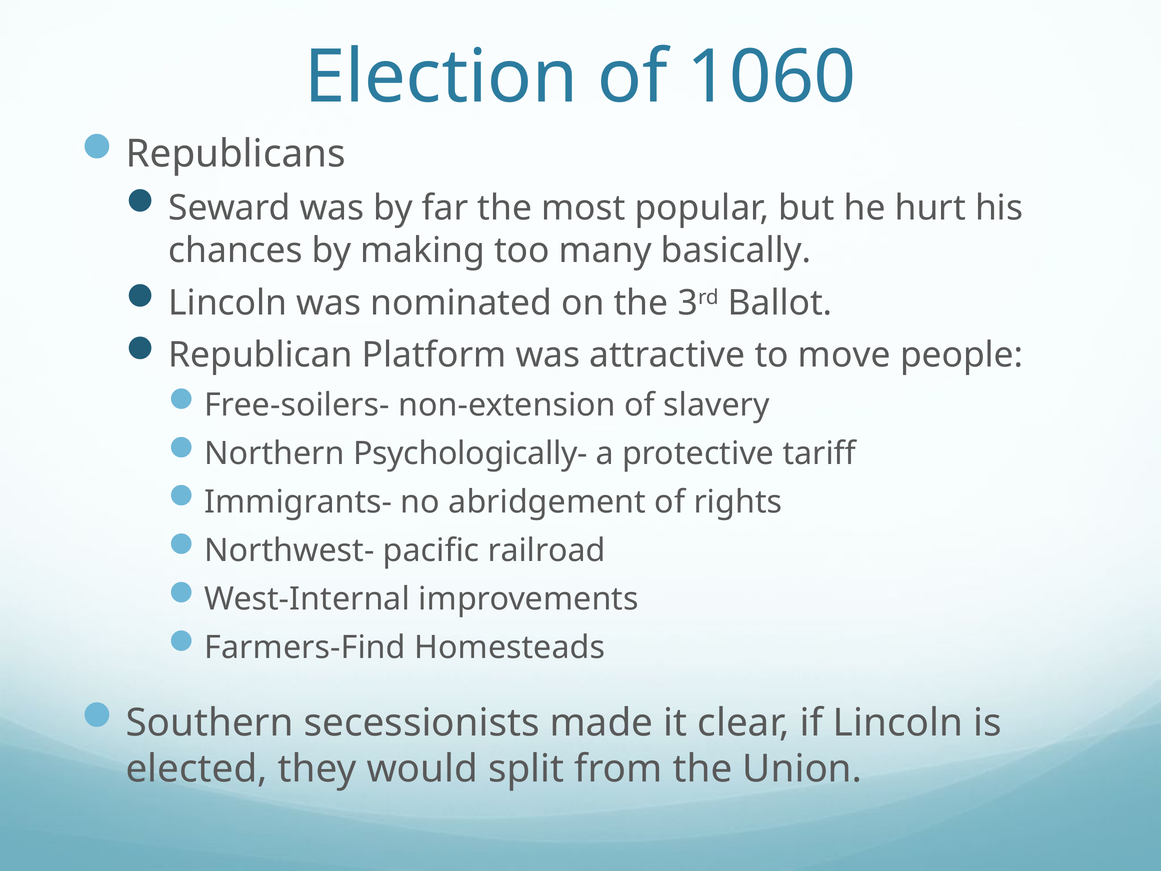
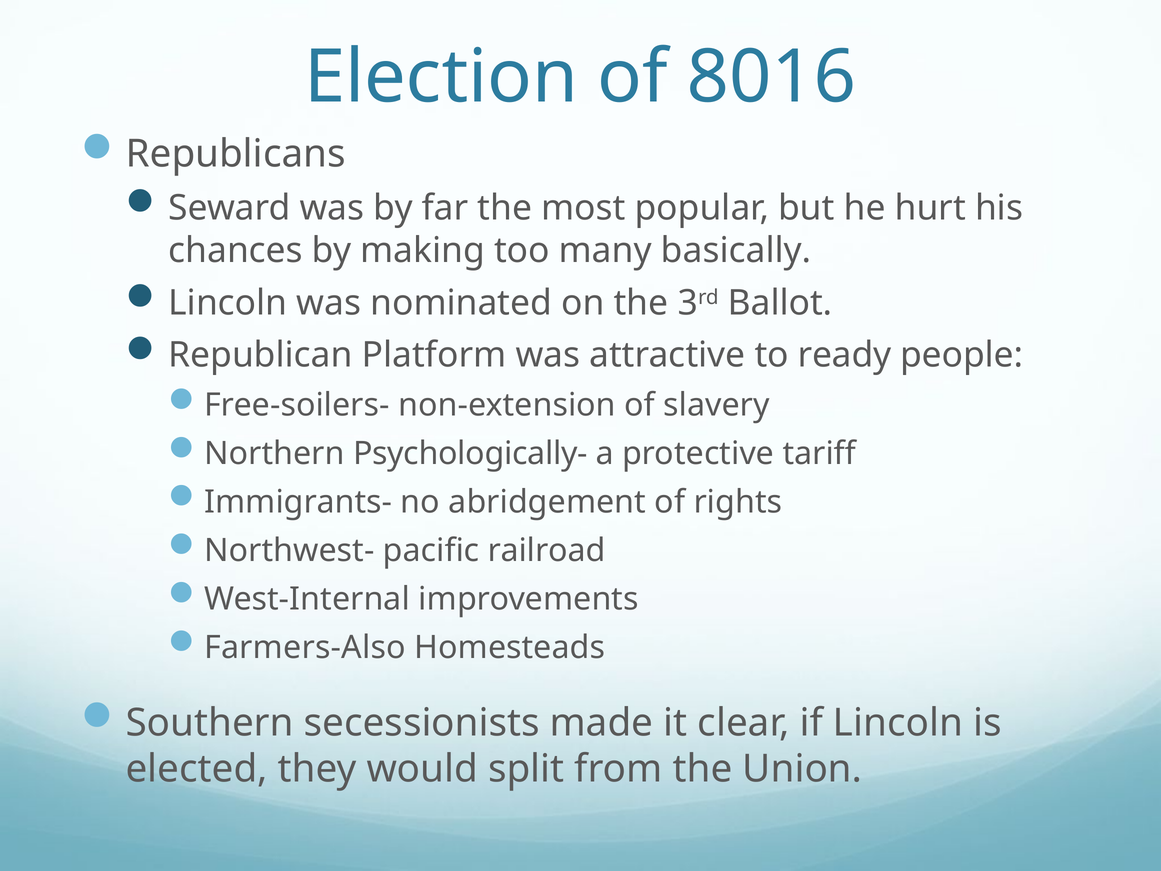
1060: 1060 -> 8016 (772, 77)
move: move -> ready (845, 355)
Farmers-Find: Farmers-Find -> Farmers-Also (305, 647)
